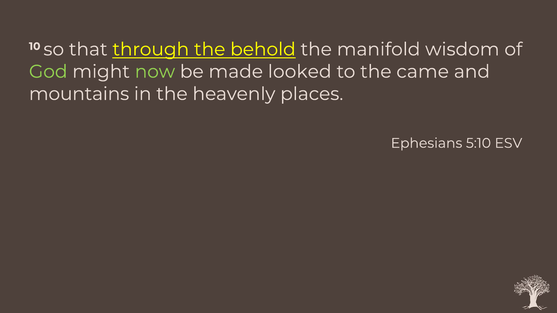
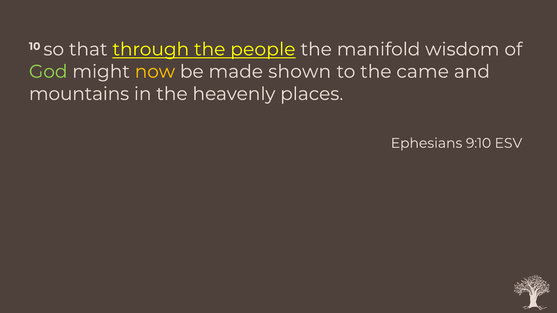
behold: behold -> people (263, 49)
now colour: light green -> yellow (155, 72)
looked: looked -> shown (300, 72)
5:10: 5:10 -> 9:10 (479, 143)
